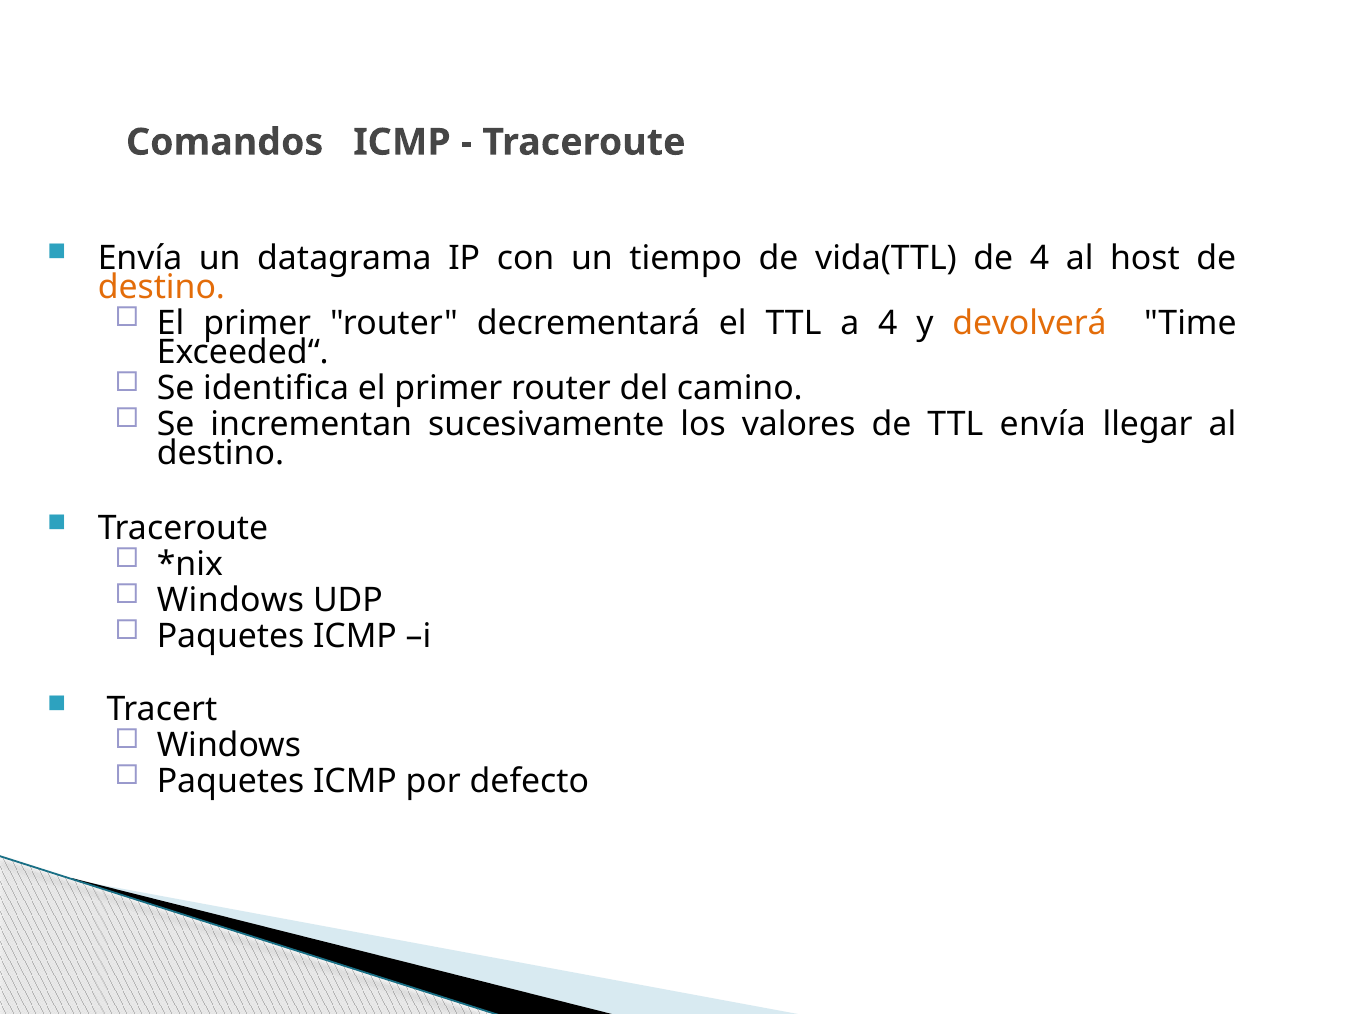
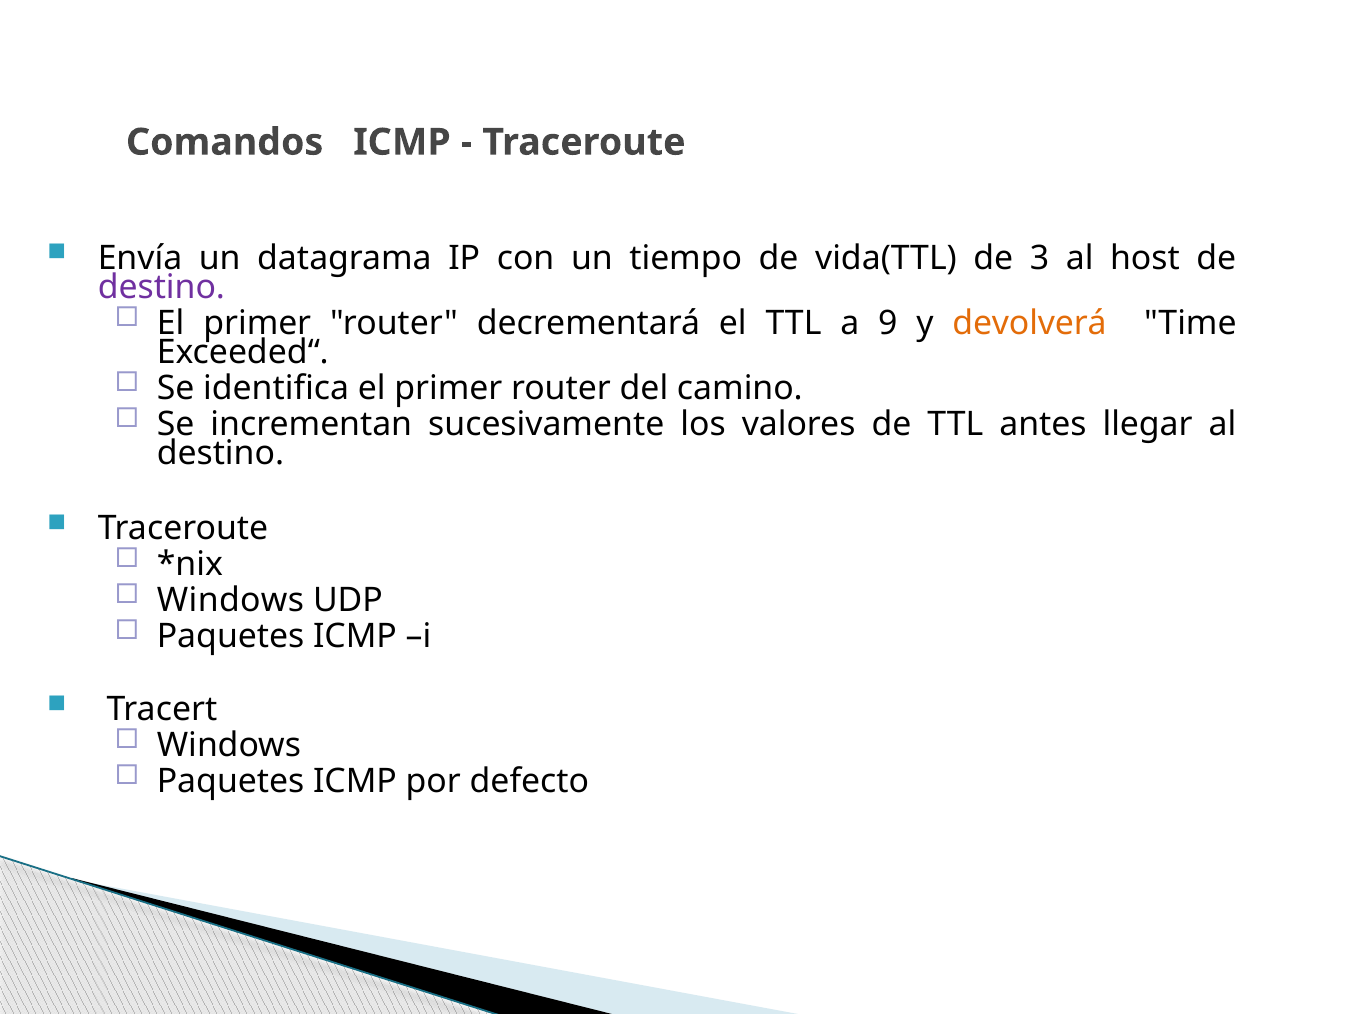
de 4: 4 -> 3 (1040, 258)
destino colour: orange -> purple (161, 288)
a 4: 4 -> 9 (888, 323)
TTL envía: envía -> antes (1043, 425)
